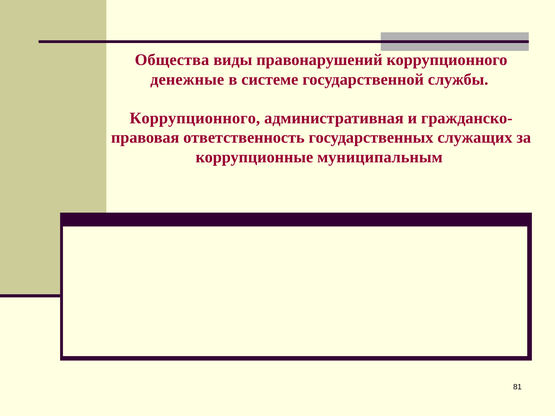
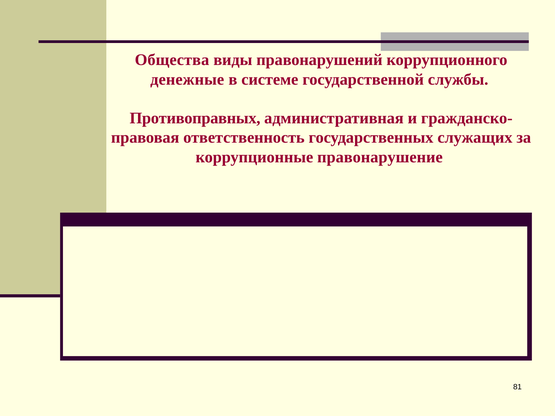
Коррупционного: Коррупционного -> Противоправных (195, 118)
муниципальным: муниципальным -> правонарушение (380, 157)
